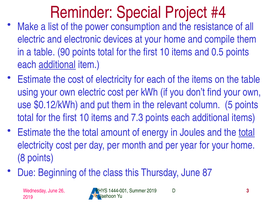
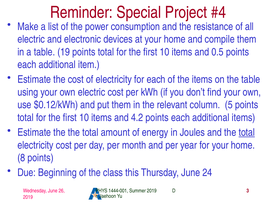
90: 90 -> 19 (64, 52)
additional underline: present -> none (57, 65)
7.3: 7.3 -> 4.2 (137, 118)
87: 87 -> 24 (207, 173)
